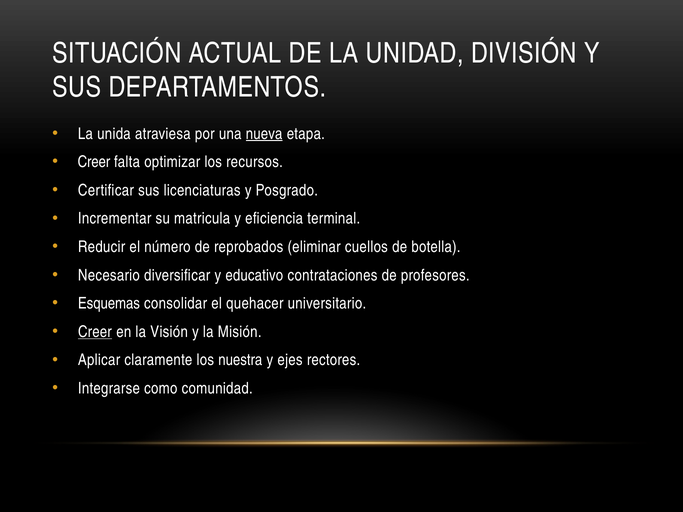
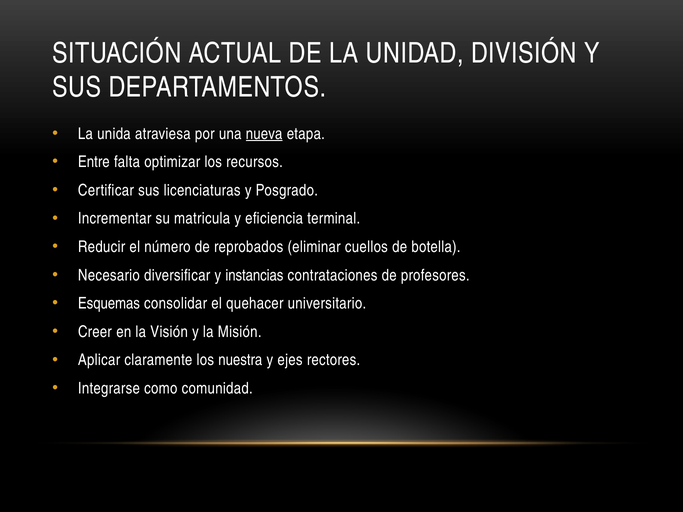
Creer: Creer -> Entre (94, 162)
educativo: educativo -> instancias (254, 275)
Creer underline: present -> none (95, 332)
